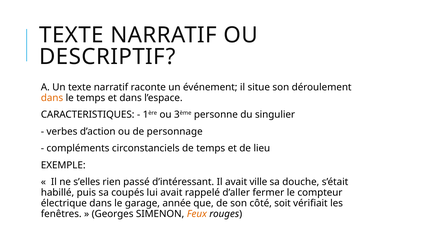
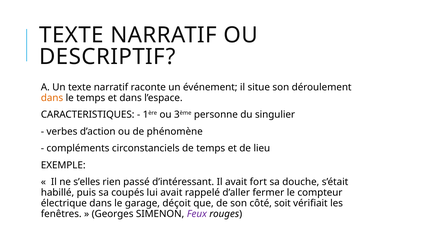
personnage: personnage -> phénomène (175, 132)
ville: ville -> fort (258, 182)
année: année -> déçoit (177, 203)
Feux colour: orange -> purple (197, 214)
